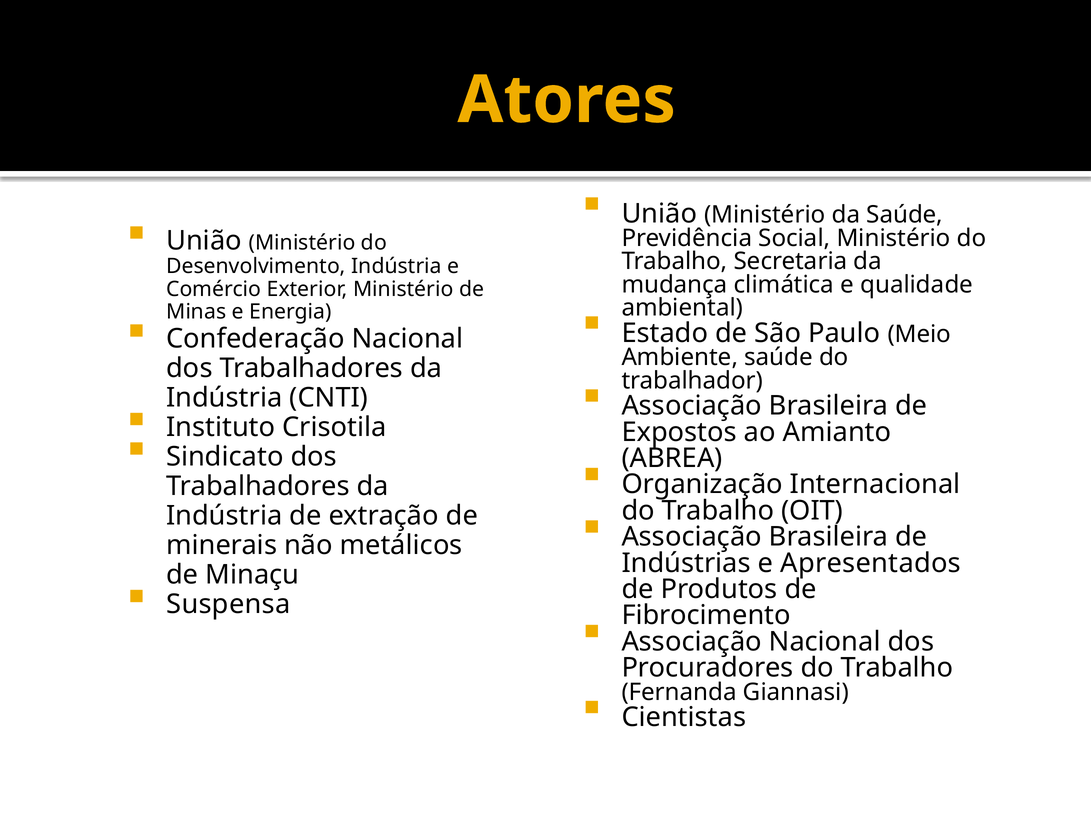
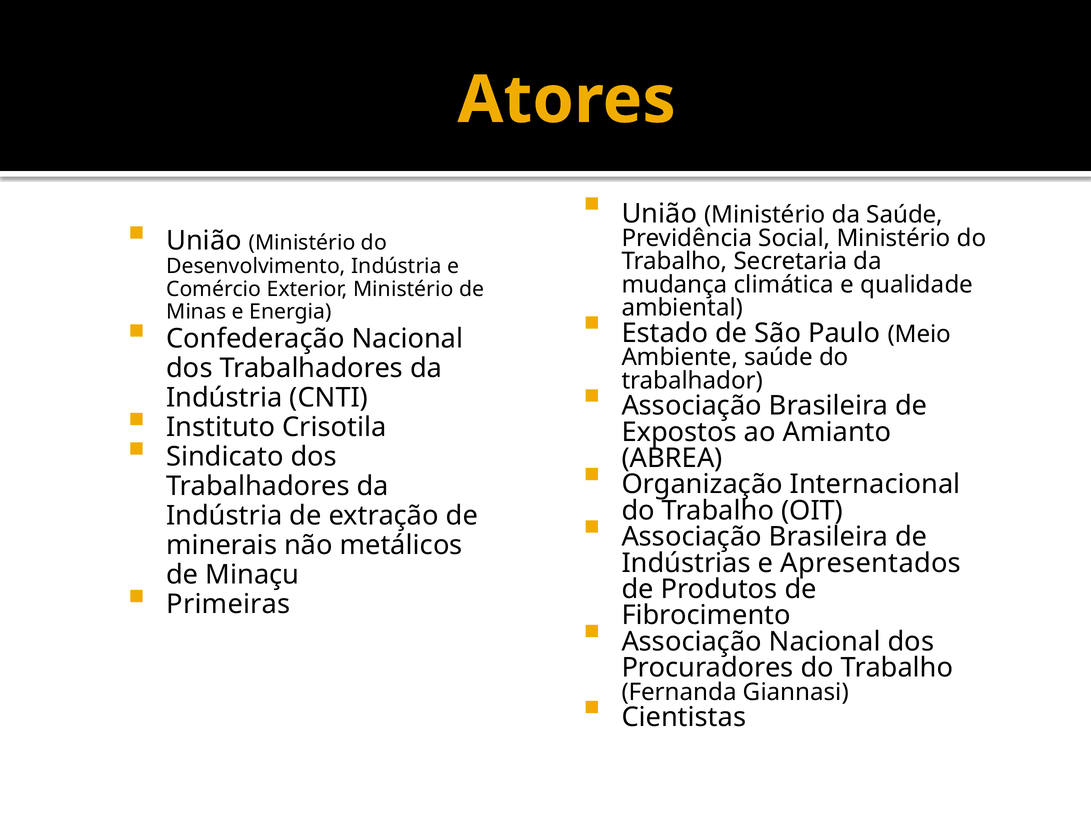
Suspensa: Suspensa -> Primeiras (228, 604)
